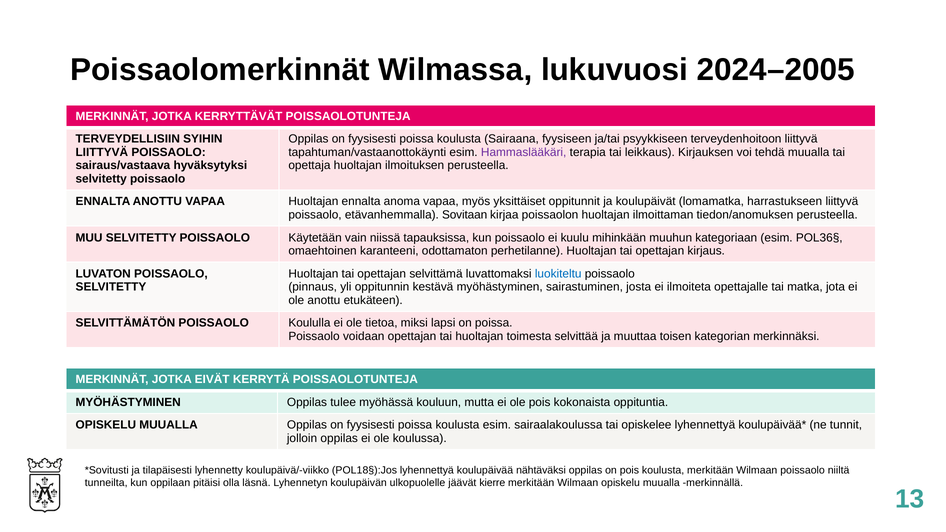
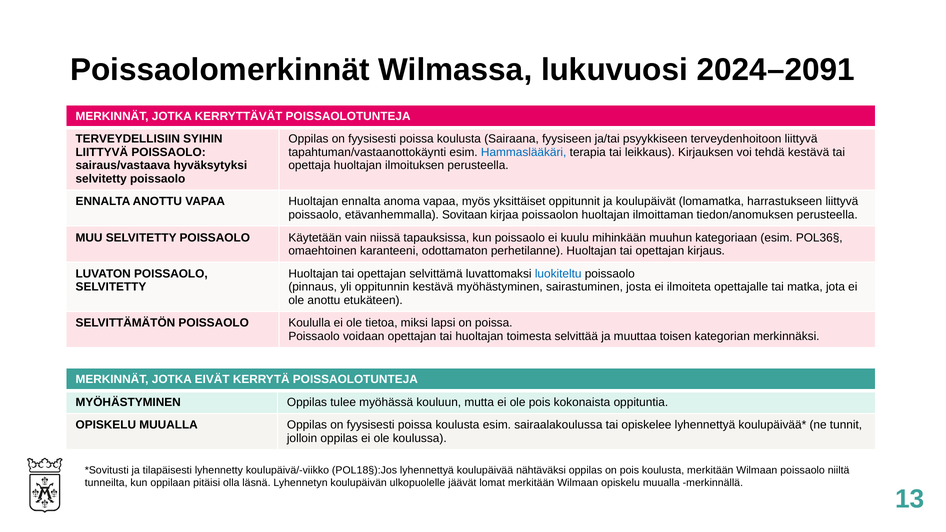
2024–2005: 2024–2005 -> 2024–2091 (776, 70)
Hammaslääkäri colour: purple -> blue (524, 152)
tehdä muualla: muualla -> kestävä (809, 152)
kierre: kierre -> lomat (492, 483)
